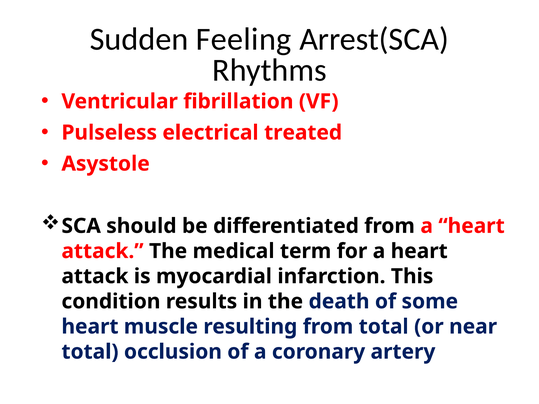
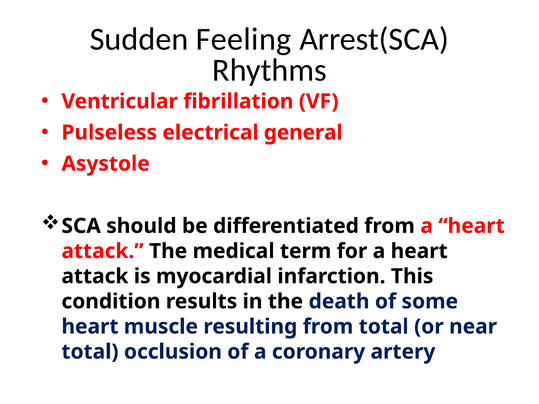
treated: treated -> general (303, 133)
